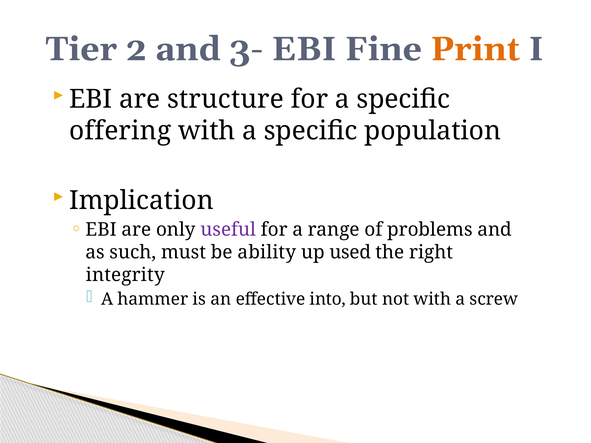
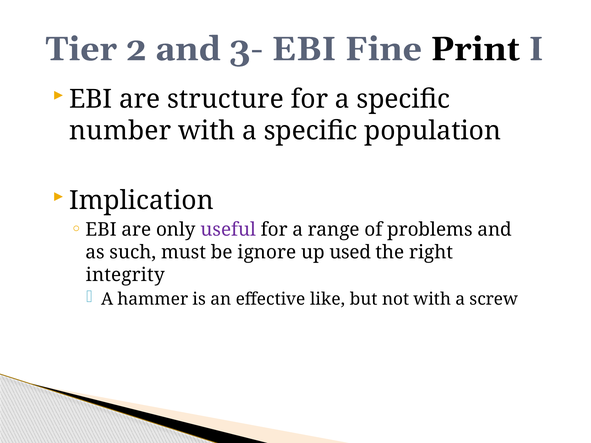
Print colour: orange -> black (475, 49)
offering: offering -> number (120, 131)
ability: ability -> ignore (267, 252)
into: into -> like (328, 299)
